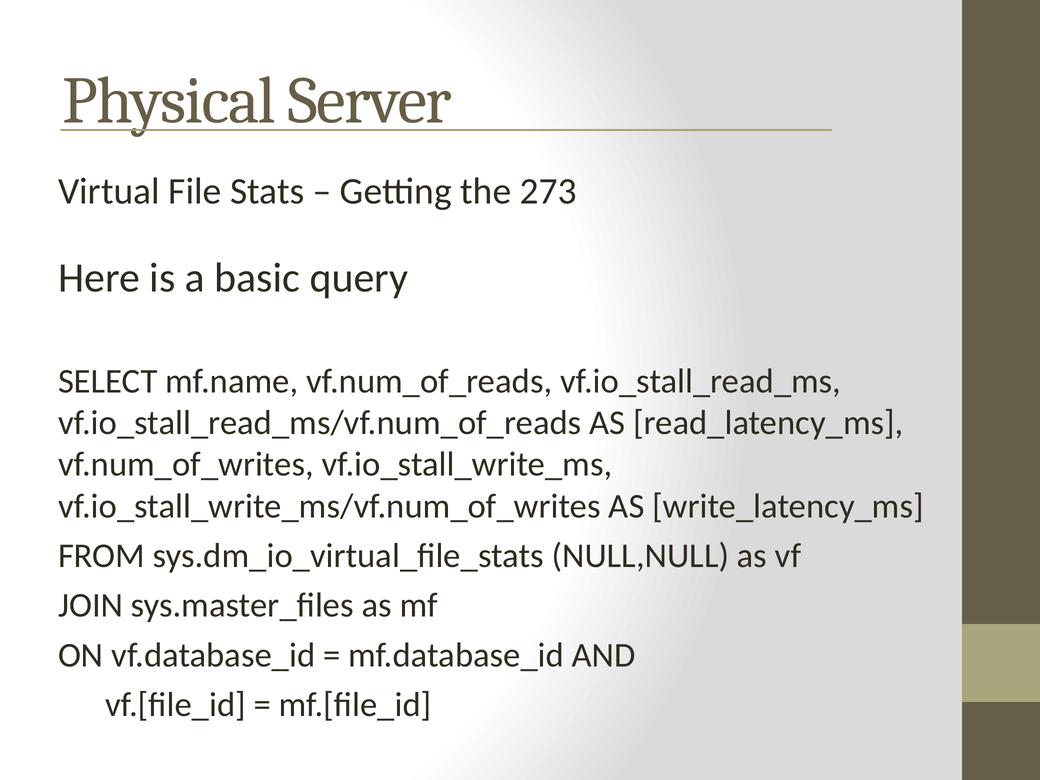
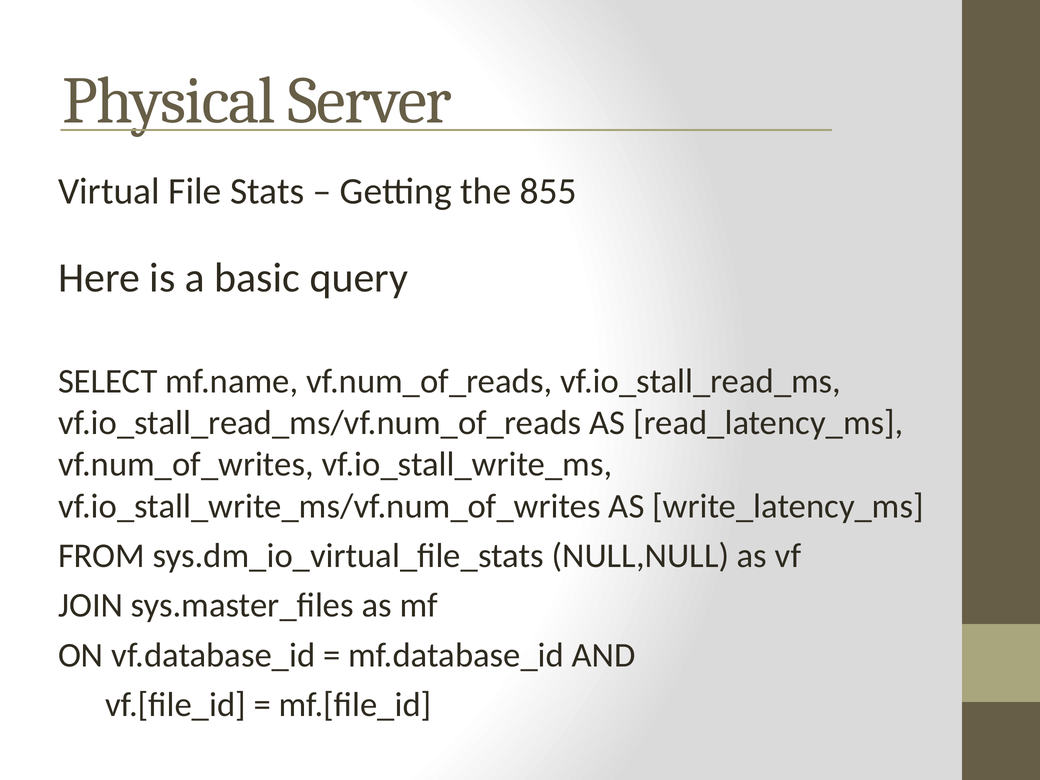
273: 273 -> 855 (548, 192)
